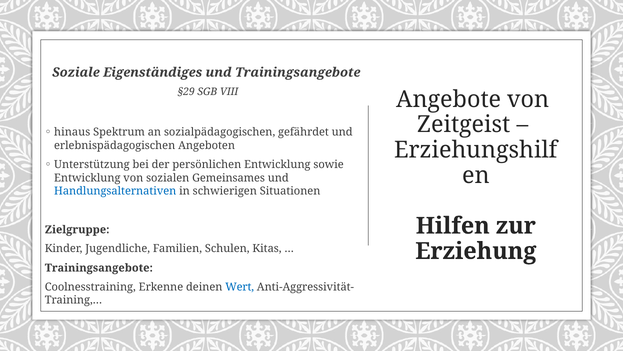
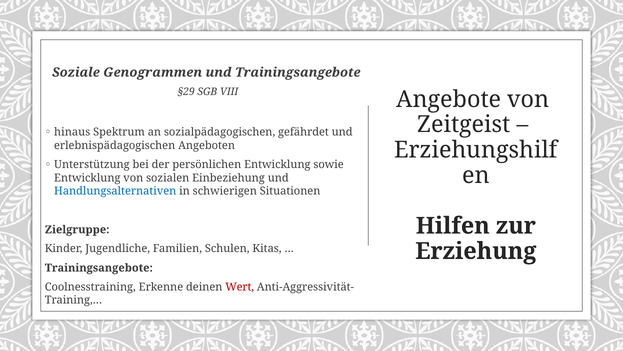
Eigenständiges: Eigenständiges -> Genogrammen (153, 72)
Gemeinsames: Gemeinsames -> Einbeziehung (228, 178)
Wert colour: blue -> red (240, 287)
